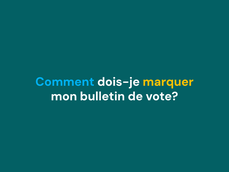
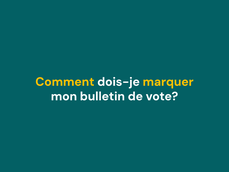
Comment colour: light blue -> yellow (65, 82)
